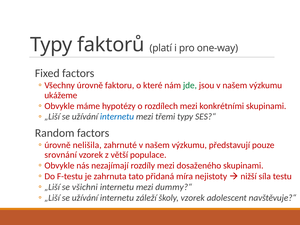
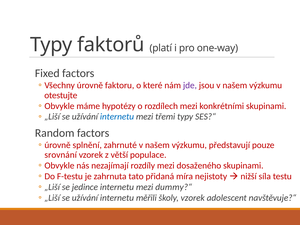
jde colour: green -> purple (190, 85)
ukážeme: ukážeme -> otestujte (61, 95)
nelišila: nelišila -> splnění (87, 145)
všichni: všichni -> jedince (85, 187)
záleží: záleží -> měřili (146, 198)
